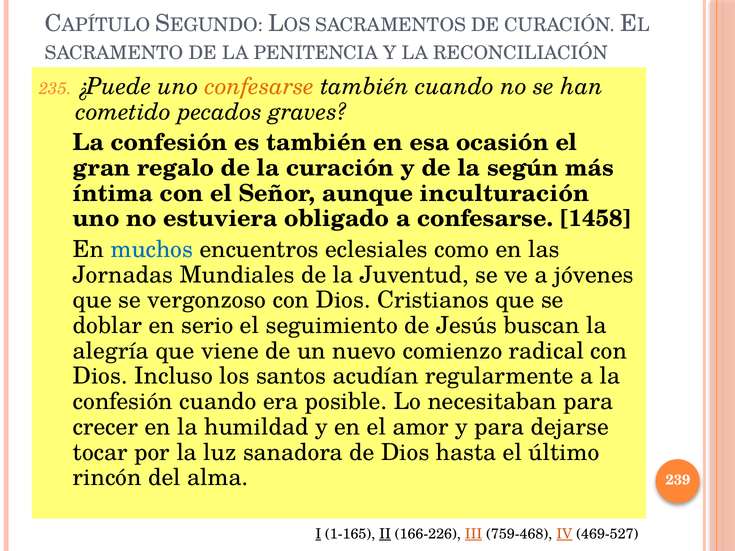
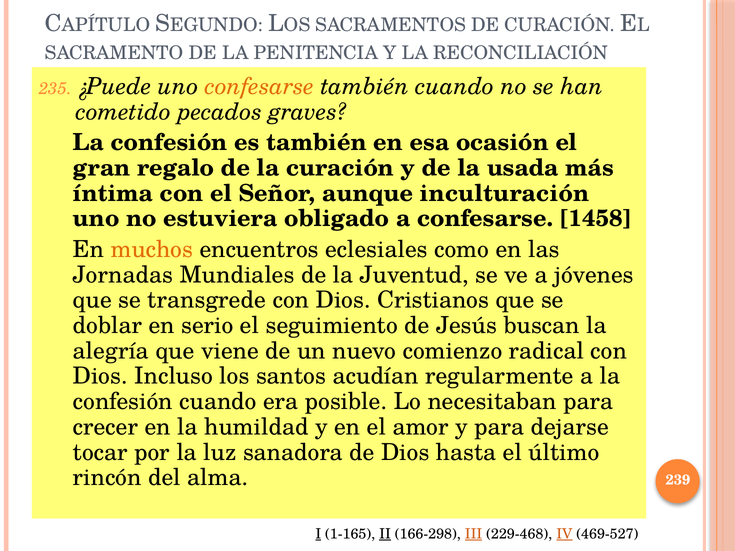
según: según -> usada (523, 168)
muchos colour: blue -> orange (152, 250)
vergonzoso: vergonzoso -> transgrede (207, 300)
166-226: 166-226 -> 166-298 (428, 534)
759-468: 759-468 -> 229-468 (519, 534)
